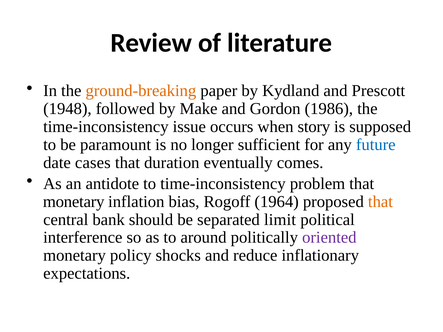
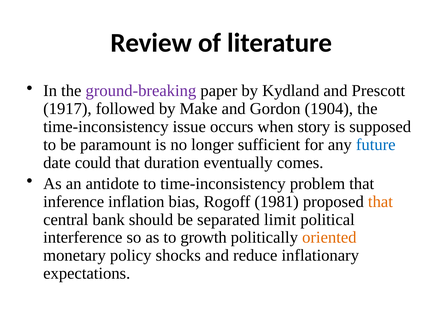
ground-breaking colour: orange -> purple (141, 91)
1948: 1948 -> 1917 (67, 109)
1986: 1986 -> 1904 (329, 109)
cases: cases -> could (93, 163)
monetary: monetary -> inference (74, 202)
1964: 1964 -> 1981 (277, 202)
around: around -> growth (204, 238)
oriented colour: purple -> orange (329, 238)
